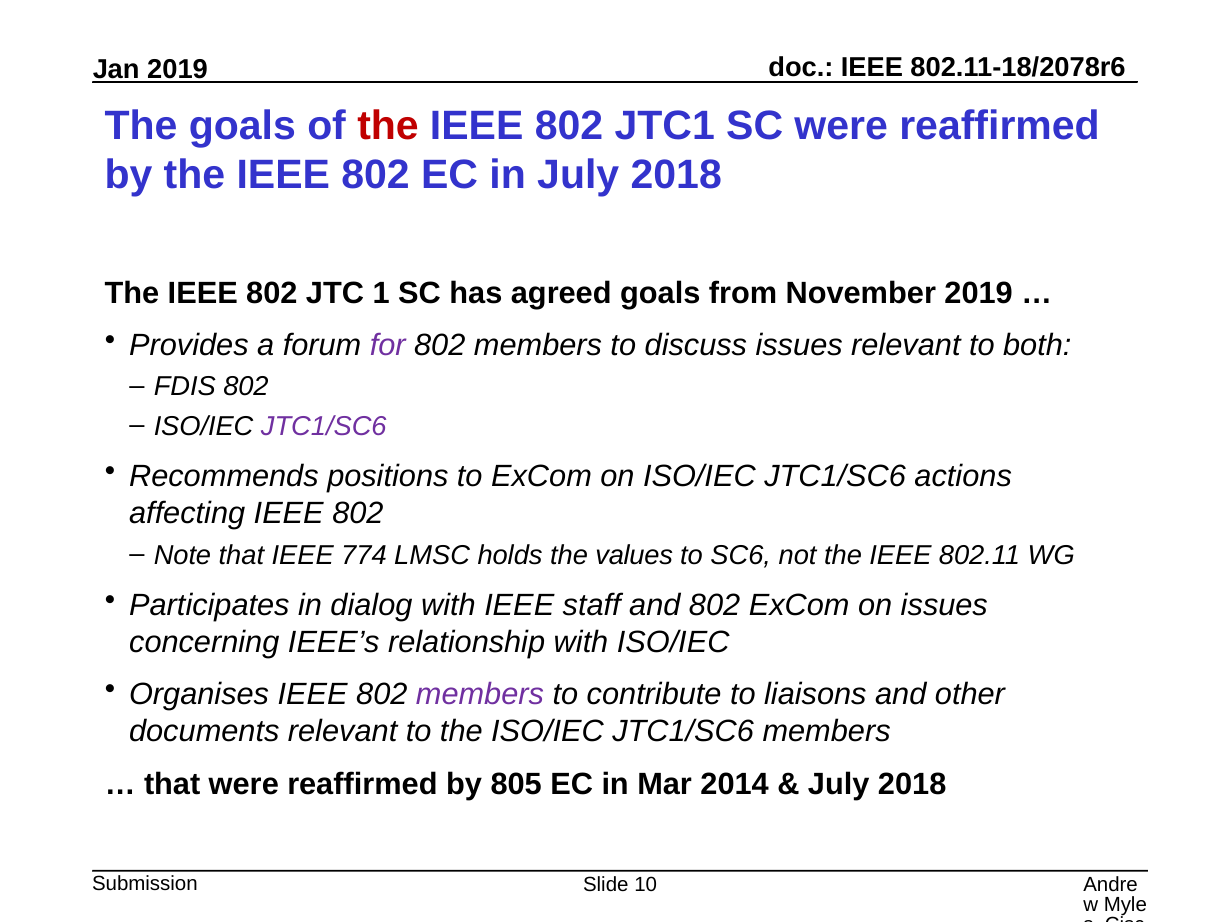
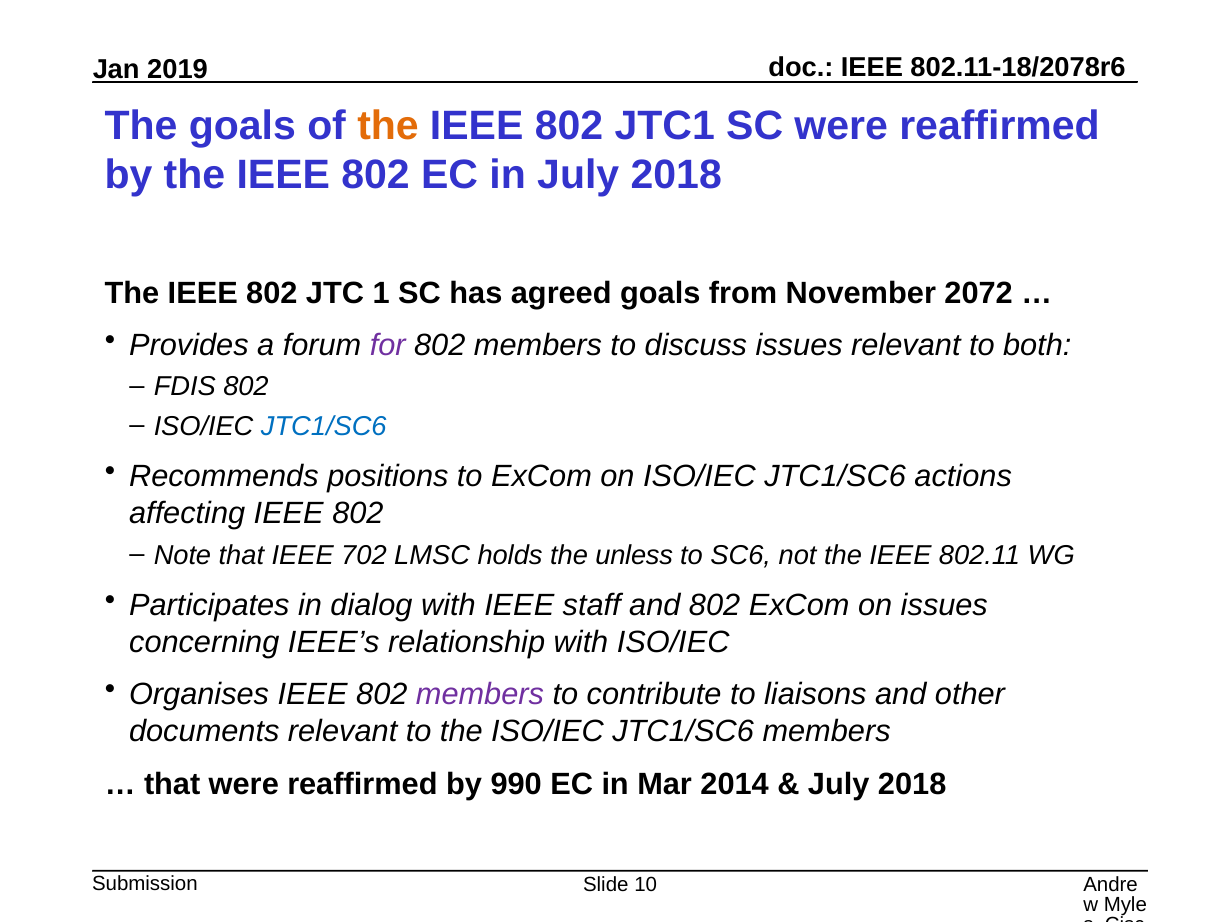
the colour: red -> orange (388, 126)
November 2019: 2019 -> 2072 (979, 293)
JTC1/SC6 colour: purple -> blue (324, 427)
774: 774 -> 702 (364, 555)
values: values -> unless (634, 555)
805: 805 -> 990 (516, 784)
